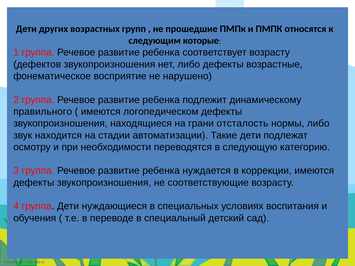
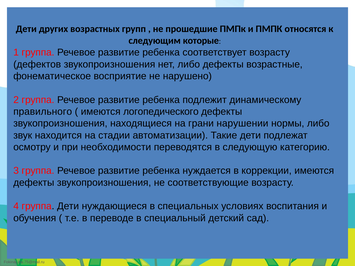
логопедическом: логопедическом -> логопедического (161, 112)
отсталость: отсталость -> нарушении (242, 124)
